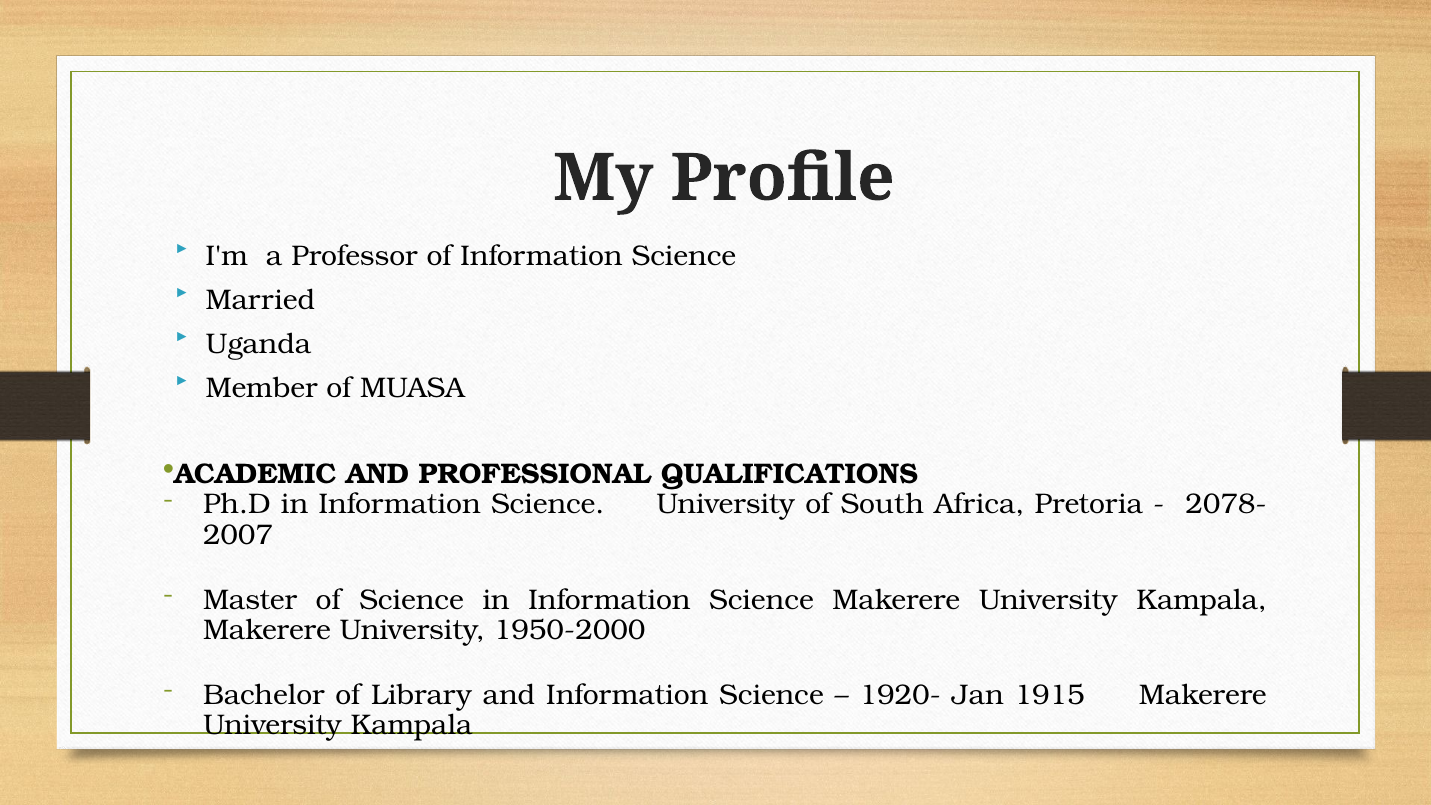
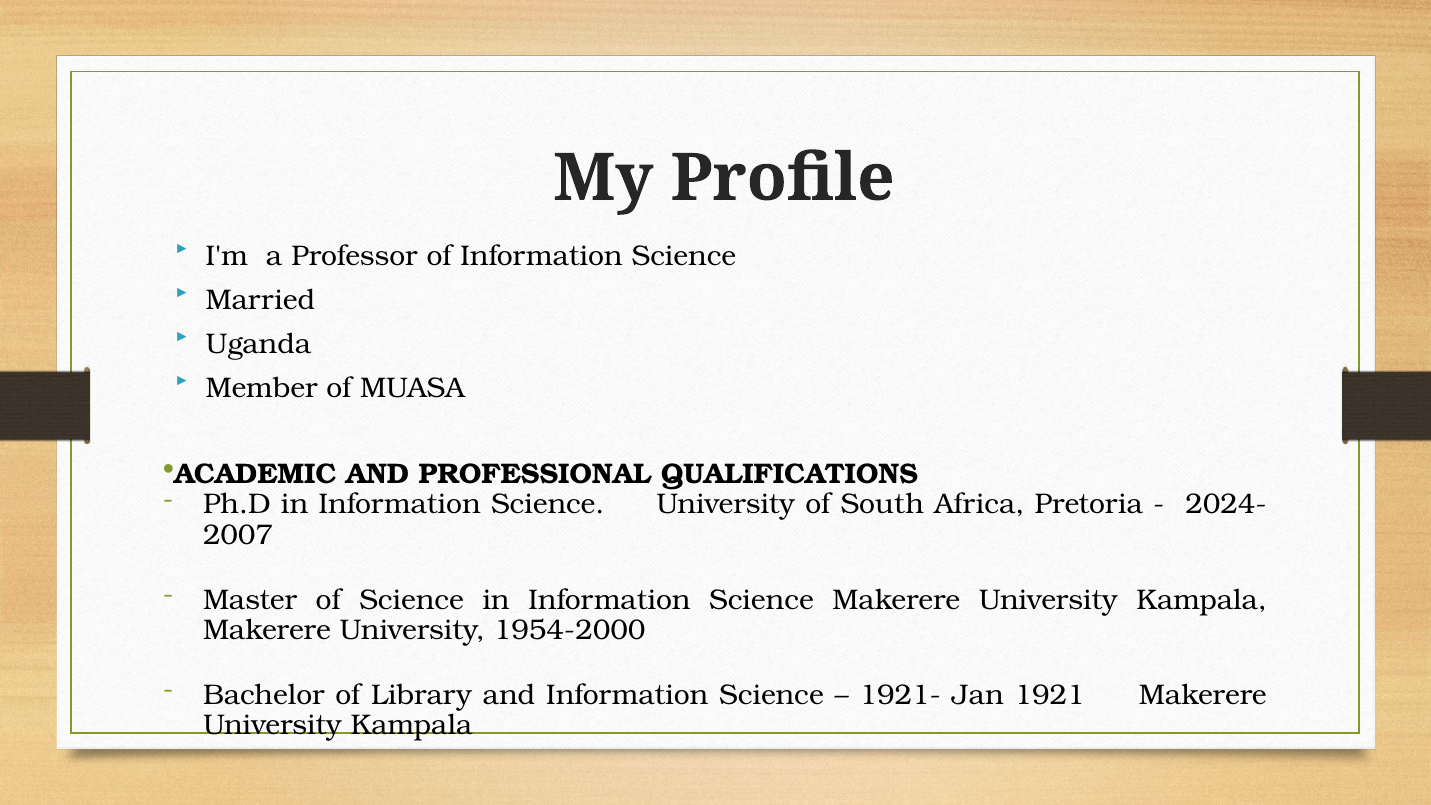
2078-: 2078- -> 2024- (1226, 505)
1950-2000: 1950-2000 -> 1954-2000 (570, 630)
1920-: 1920- -> 1921- (900, 695)
1915: 1915 -> 1921 (1050, 695)
